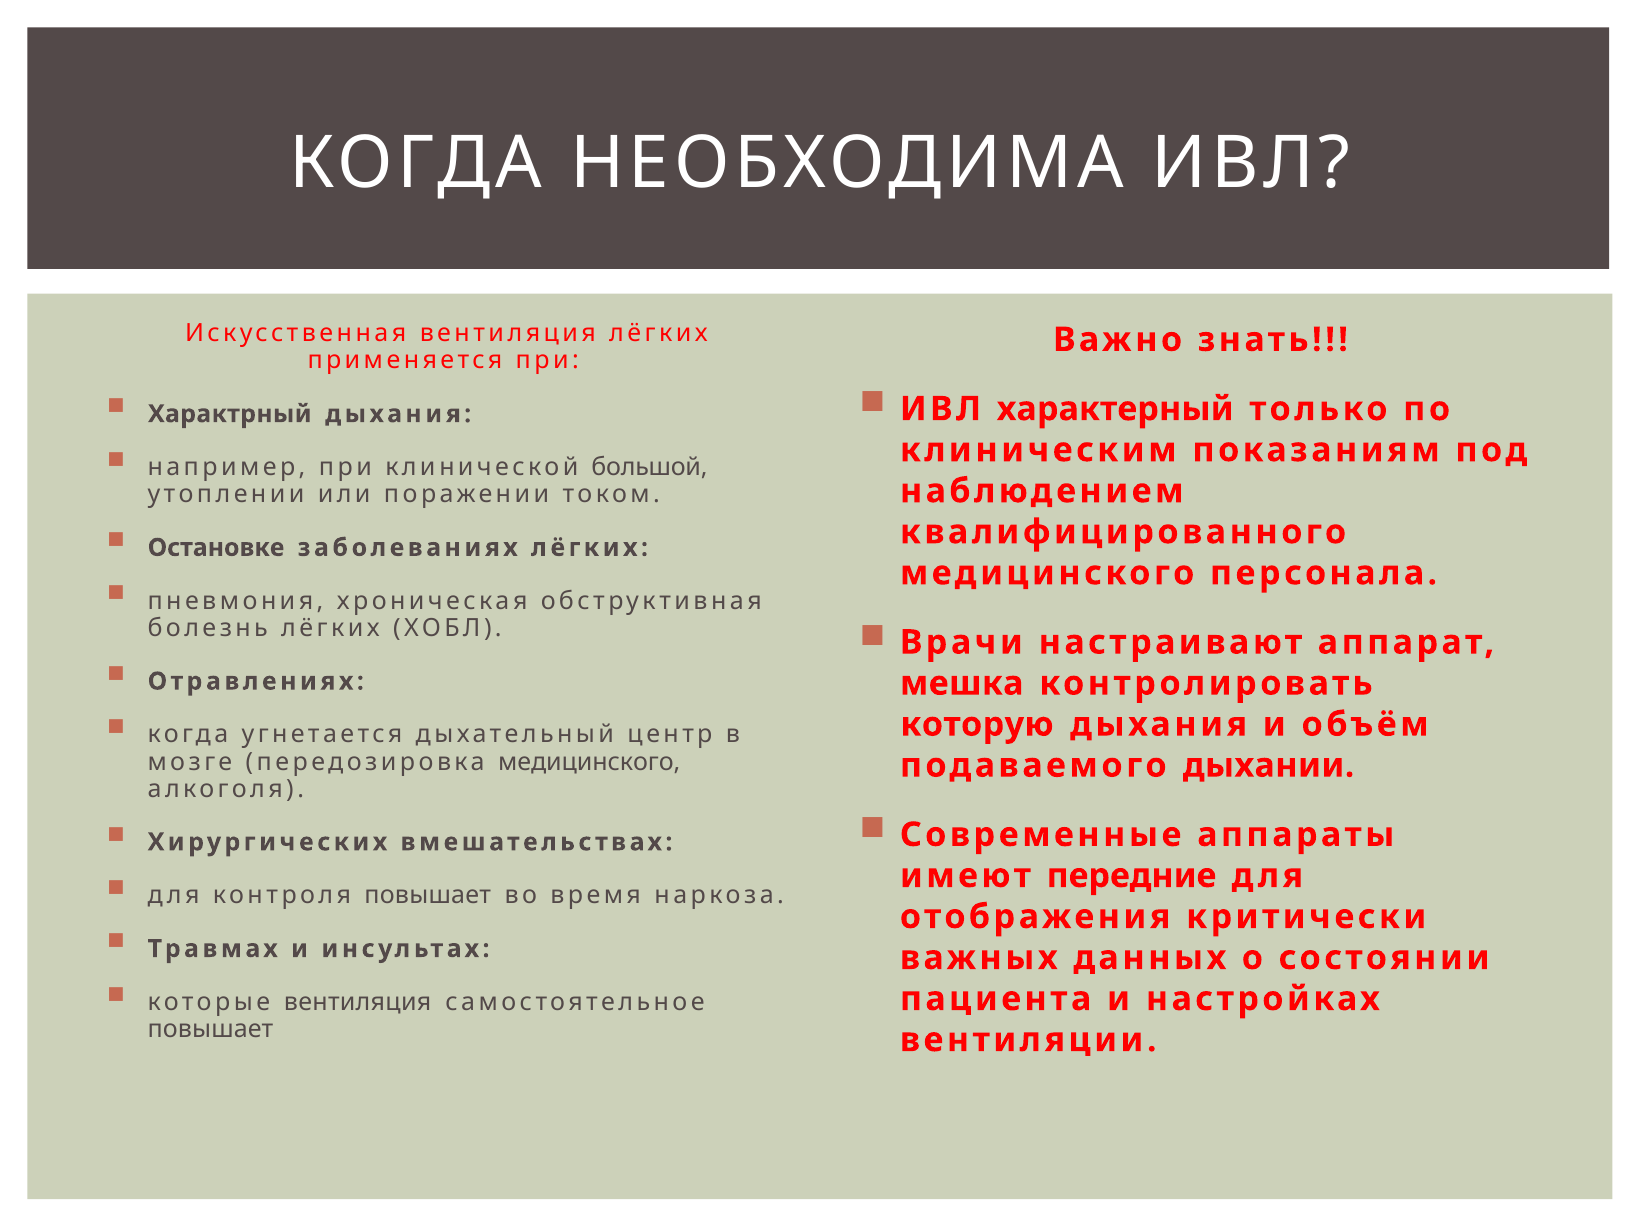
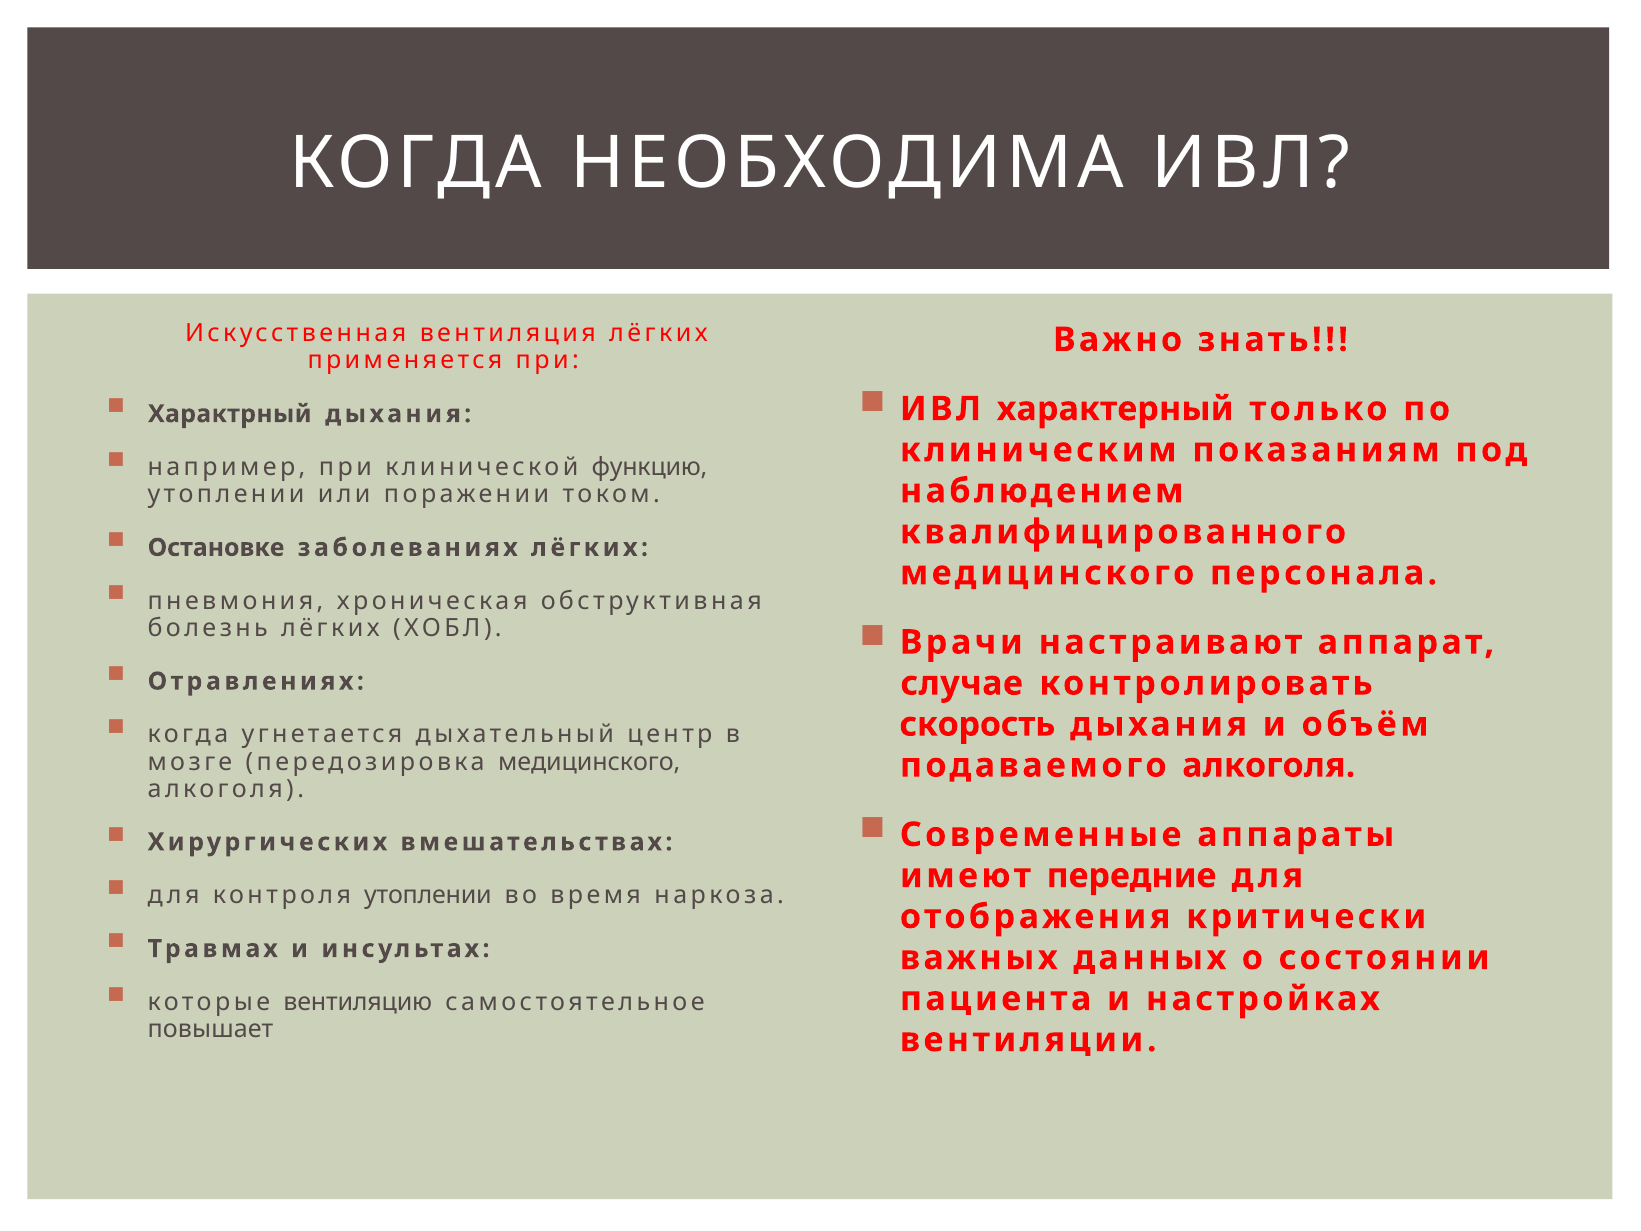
большой: большой -> функцию (650, 467)
мешка: мешка -> случае (962, 683)
которую: которую -> скорость (977, 724)
подаваемого дыхании: дыхании -> алкоголя (1269, 765)
контроля повышает: повышает -> утоплении (428, 895)
которые вентиляция: вентиляция -> вентиляцию (358, 1002)
